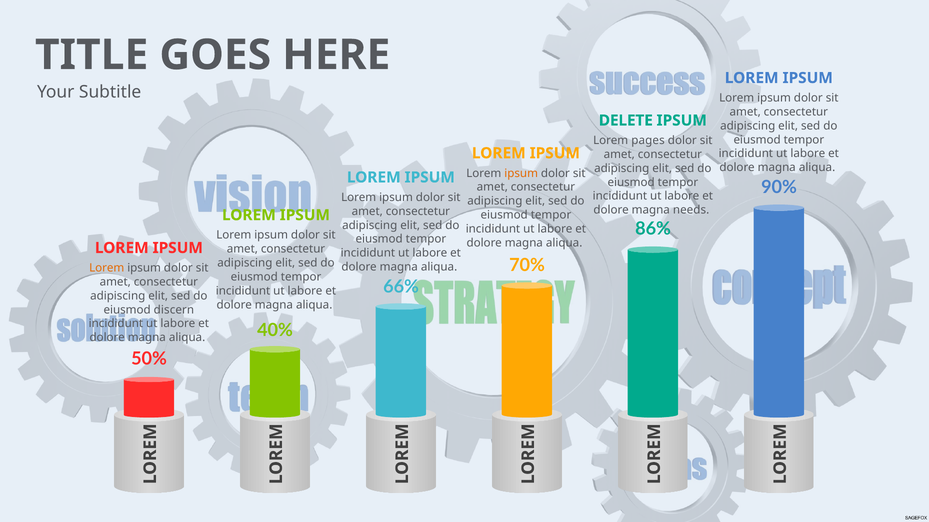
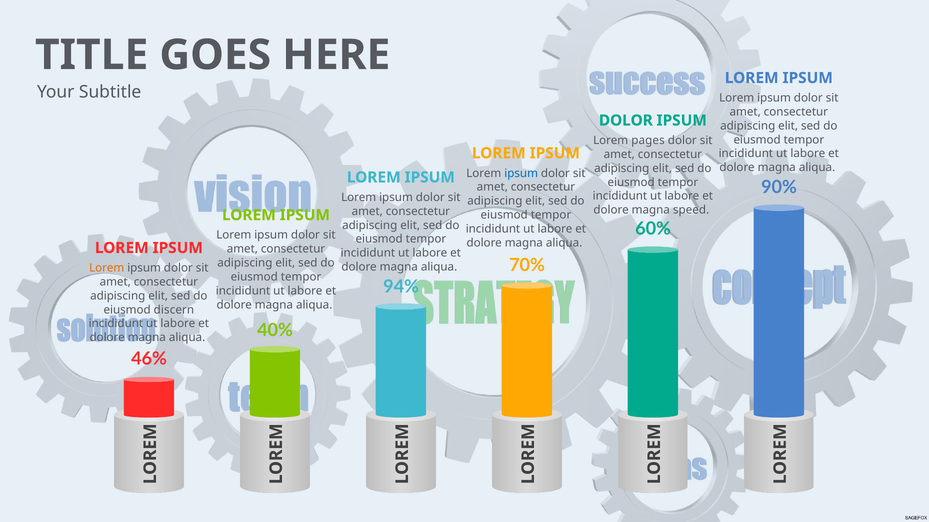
DELETE: DELETE -> DOLOR (626, 121)
ipsum colour: orange -> blue (521, 173)
needs: needs -> speed (691, 210)
86%: 86% -> 60% (653, 229)
66%: 66% -> 94% (401, 287)
50%: 50% -> 46% (149, 359)
